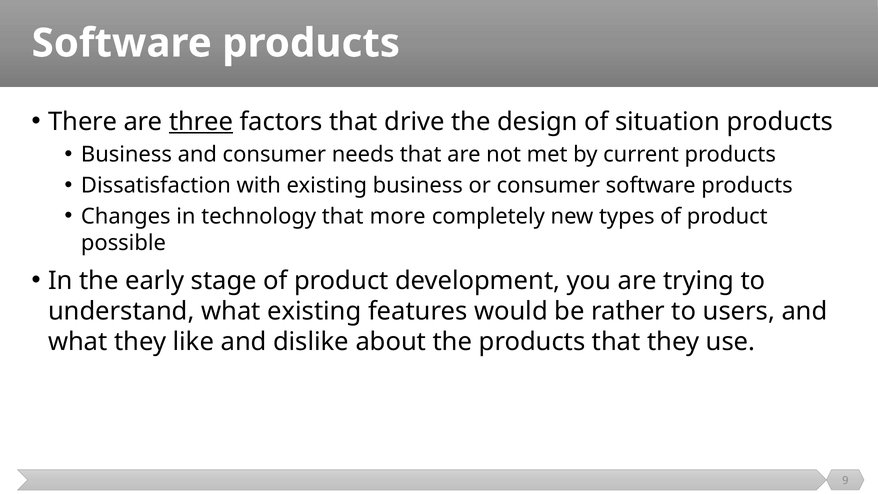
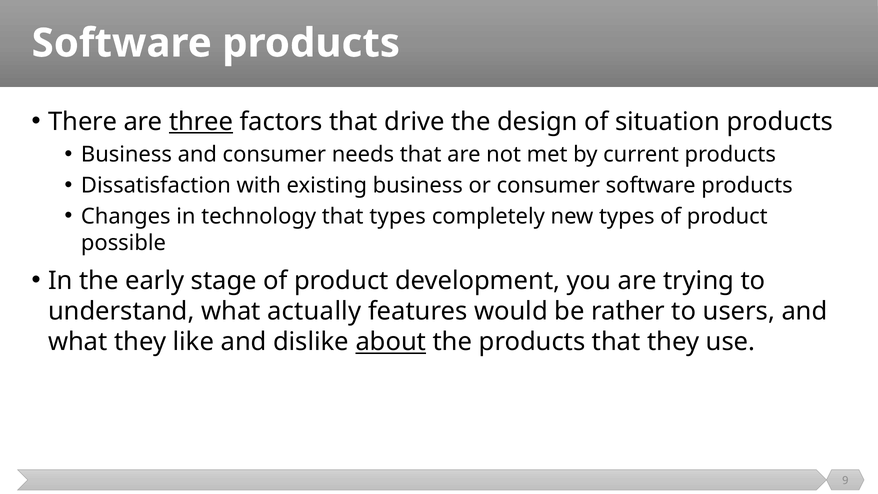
that more: more -> types (398, 216)
what existing: existing -> actually (314, 311)
about underline: none -> present (391, 342)
